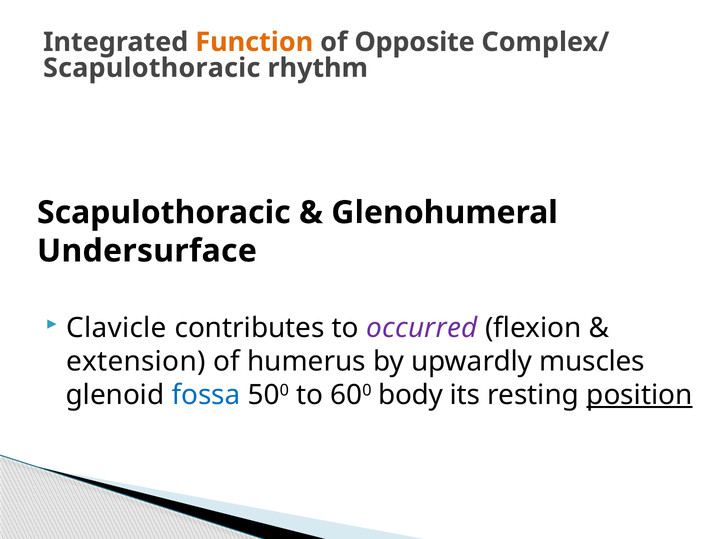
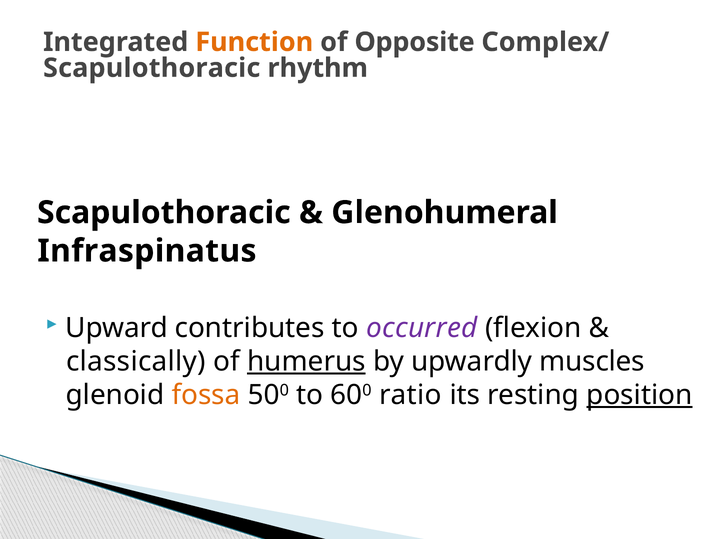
Undersurface: Undersurface -> Infraspinatus (147, 251)
Clavicle: Clavicle -> Upward (117, 328)
extension: extension -> classically (136, 362)
humerus underline: none -> present (306, 362)
fossa colour: blue -> orange (206, 395)
body: body -> ratio (410, 395)
